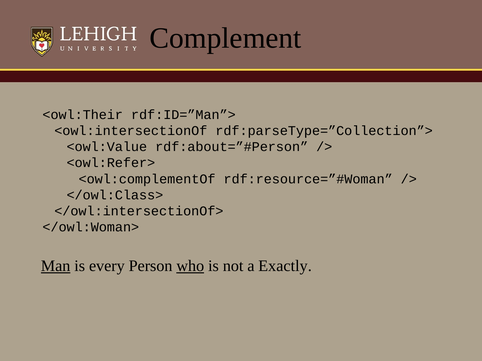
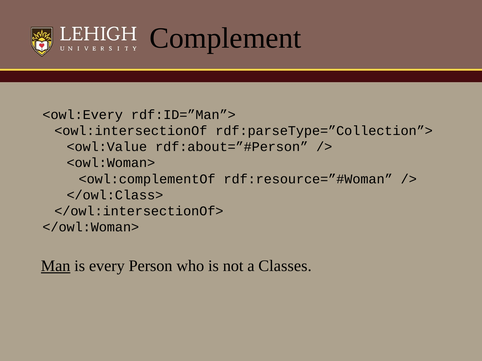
<owl:Their: <owl:Their -> <owl:Every (83, 115)
<owl:Refer>: <owl:Refer> -> <owl:Woman> (111, 163)
who underline: present -> none (190, 266)
Exactly: Exactly -> Classes (285, 266)
